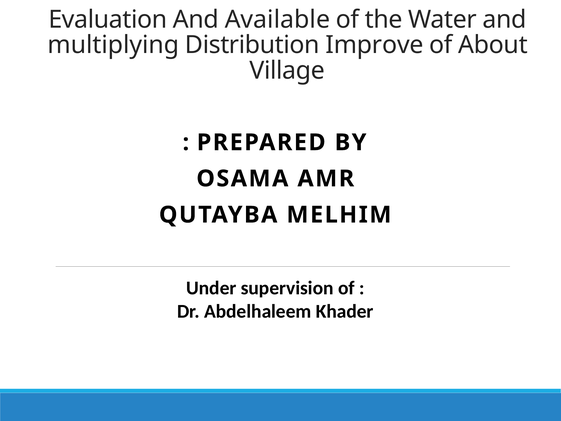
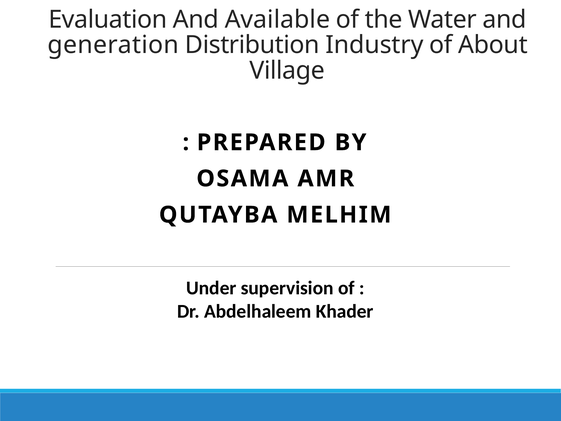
multiplying: multiplying -> generation (113, 45)
Improve: Improve -> Industry (374, 45)
